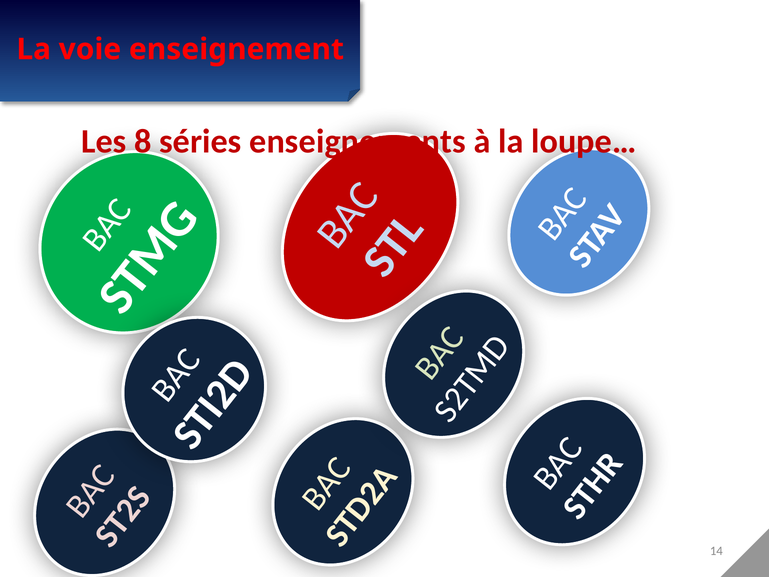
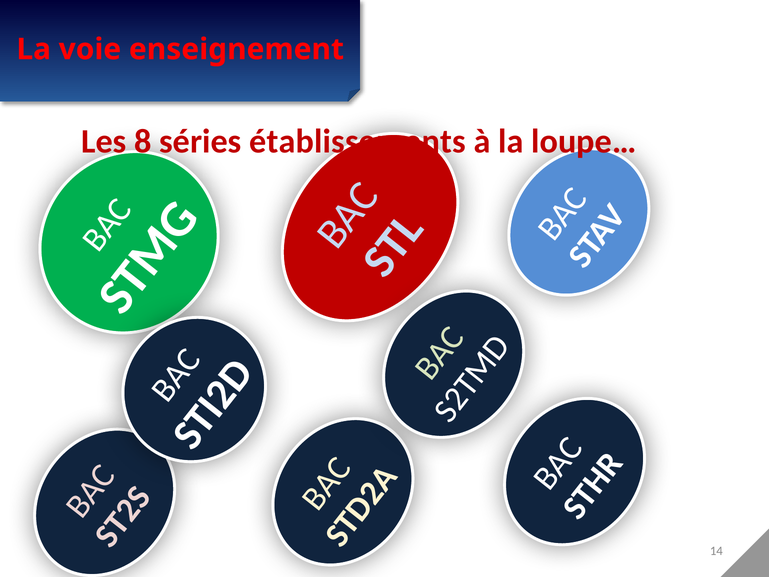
enseignements: enseignements -> établissements (358, 141)
